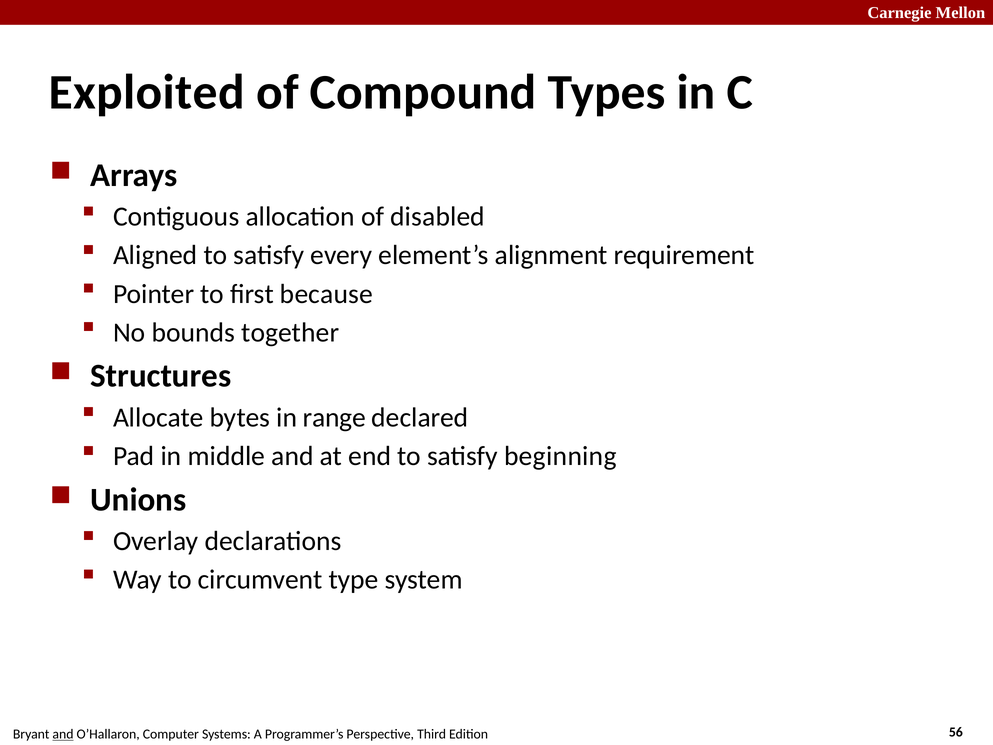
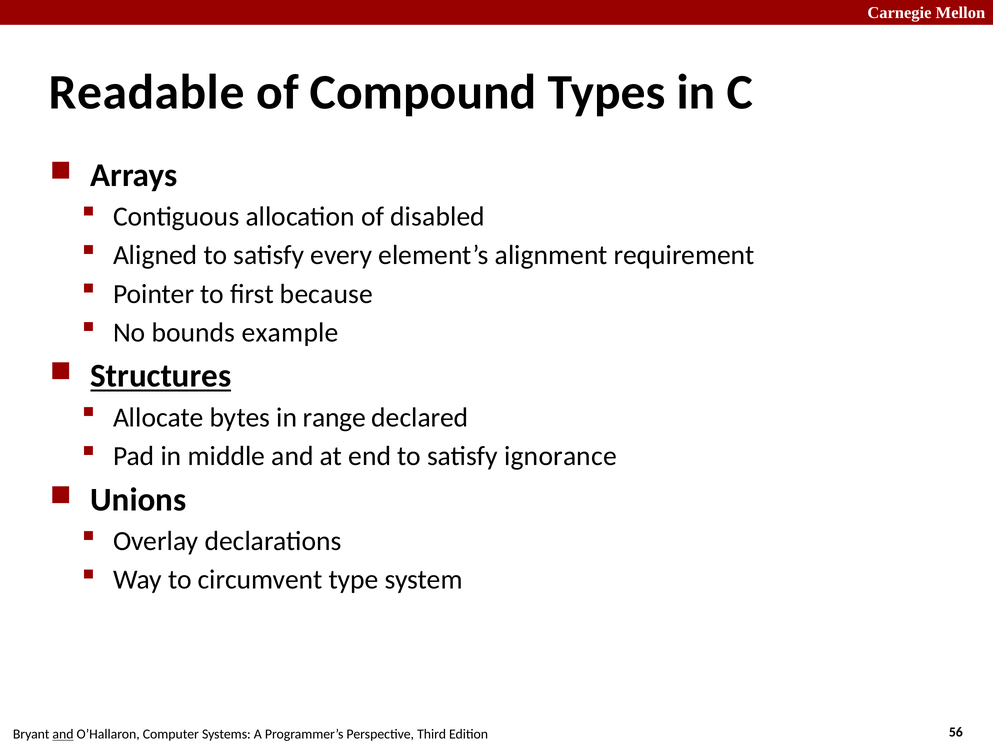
Exploited: Exploited -> Readable (147, 92)
together: together -> example (290, 332)
Structures underline: none -> present (161, 376)
beginning: beginning -> ignorance (560, 456)
